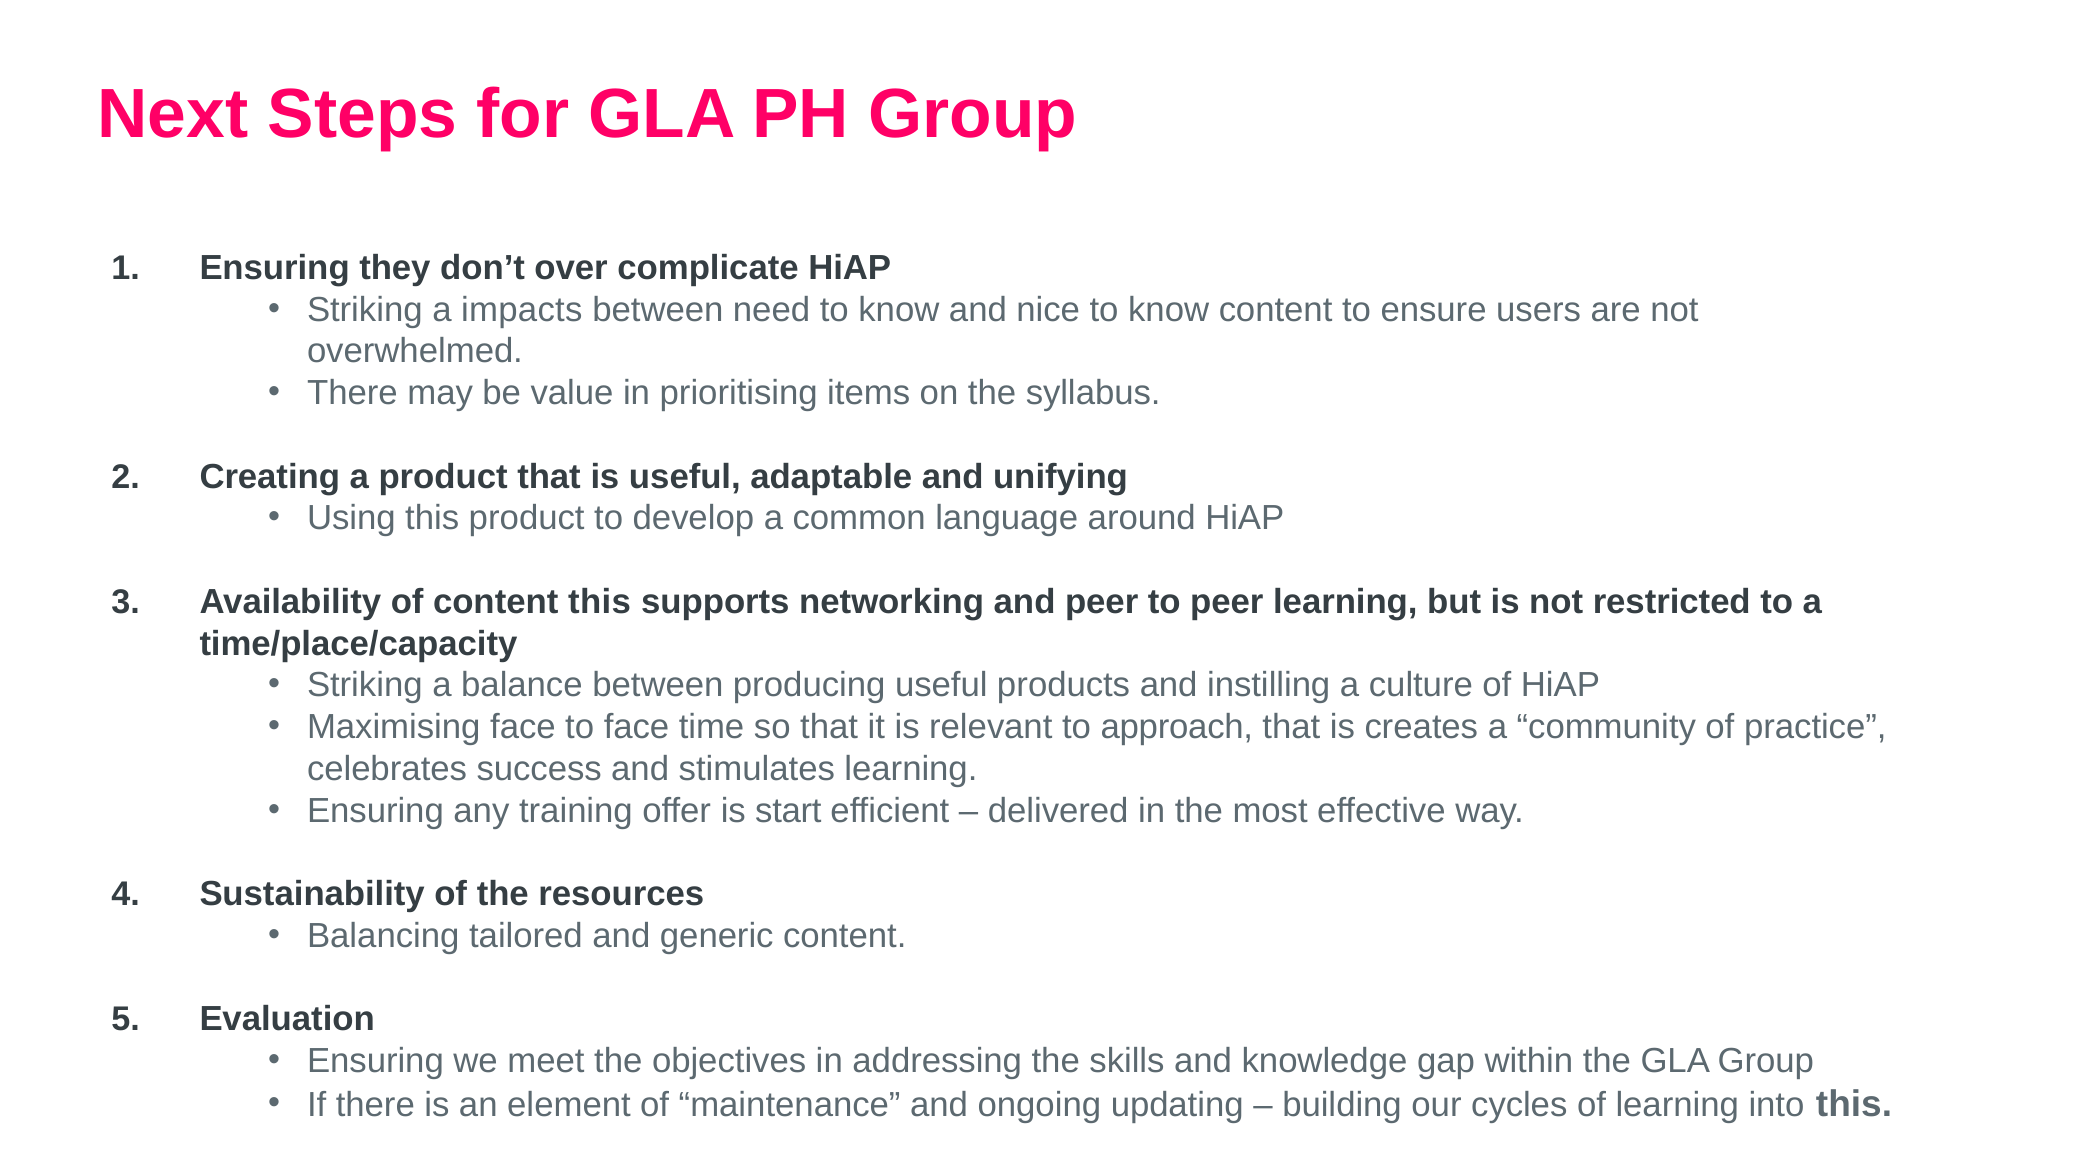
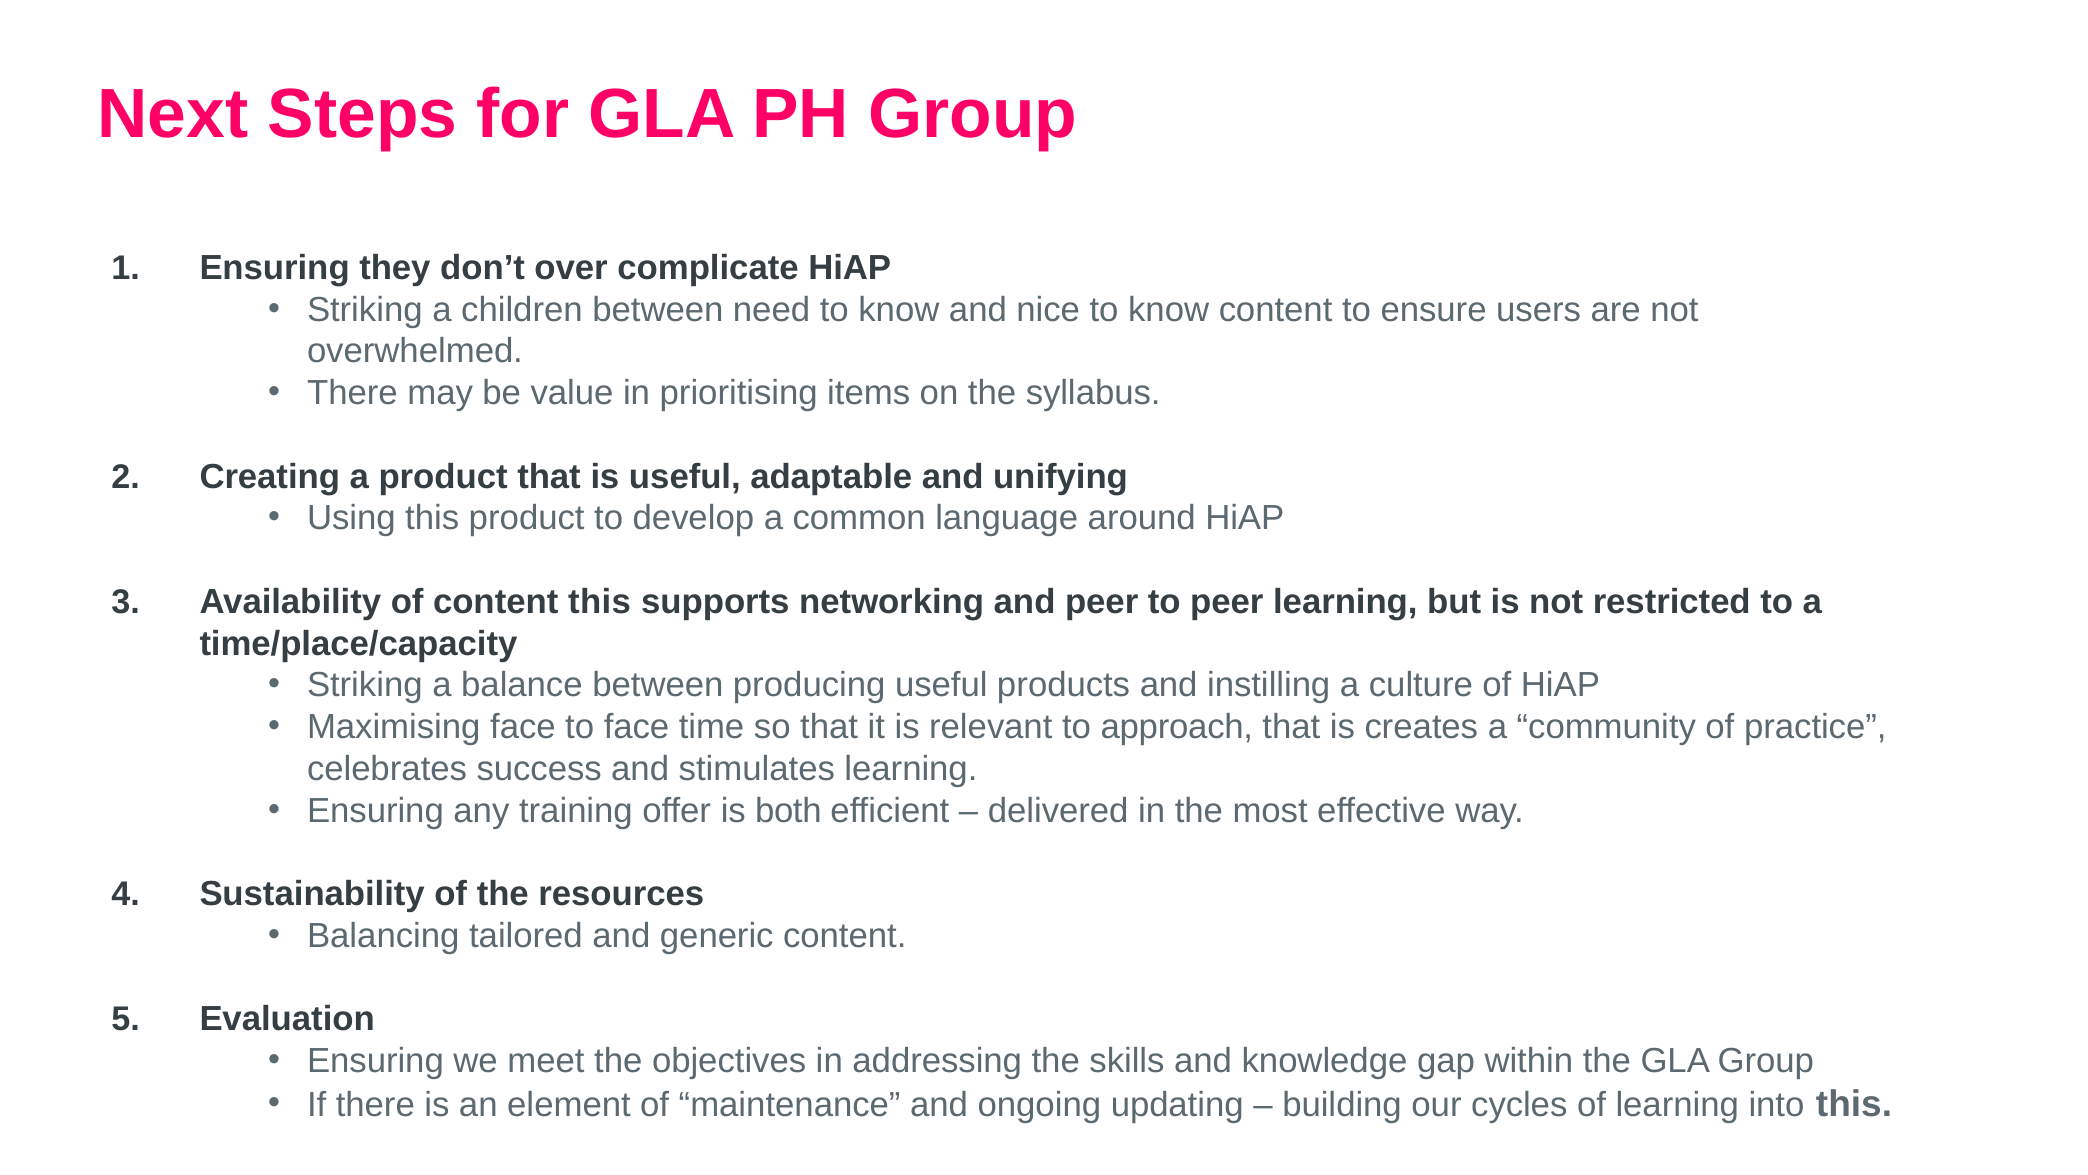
impacts: impacts -> children (522, 309)
start: start -> both (788, 810)
